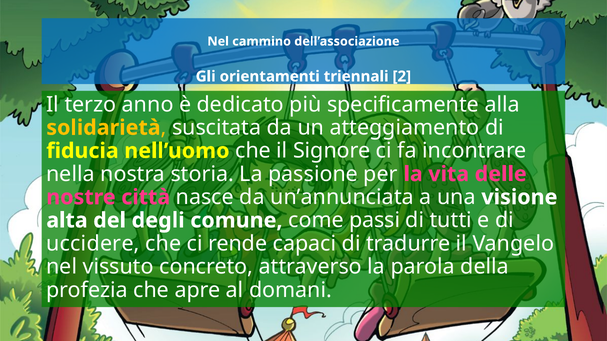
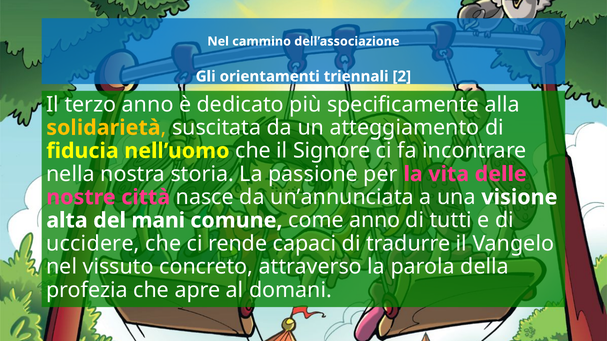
degli: degli -> mani (158, 221)
come passi: passi -> anno (375, 221)
